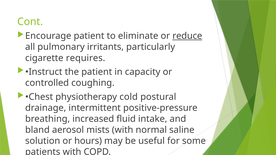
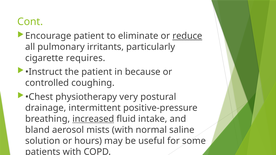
capacity: capacity -> because (143, 72)
cold: cold -> very (129, 97)
increased underline: none -> present (93, 119)
